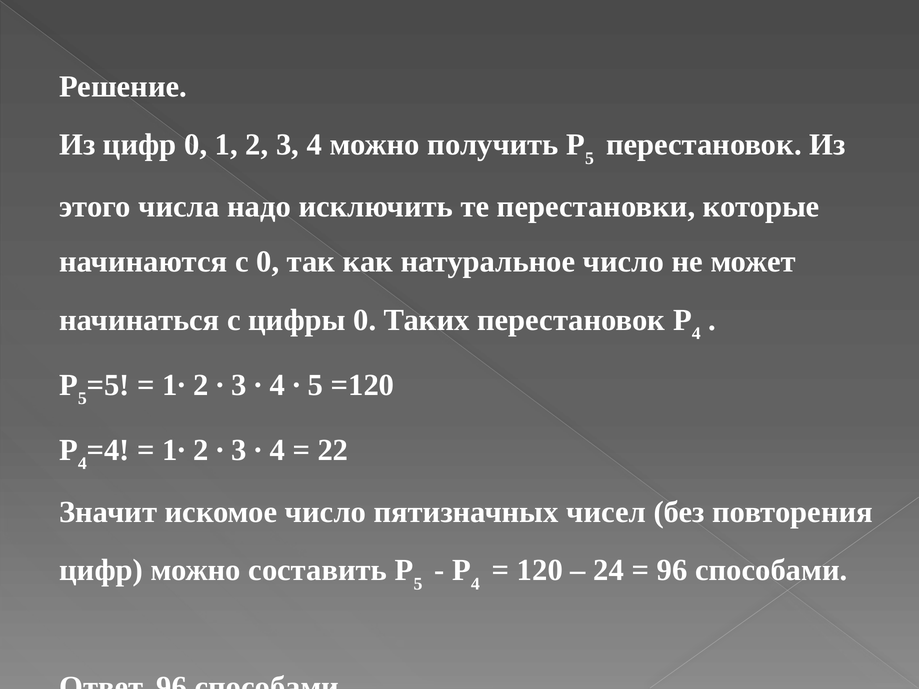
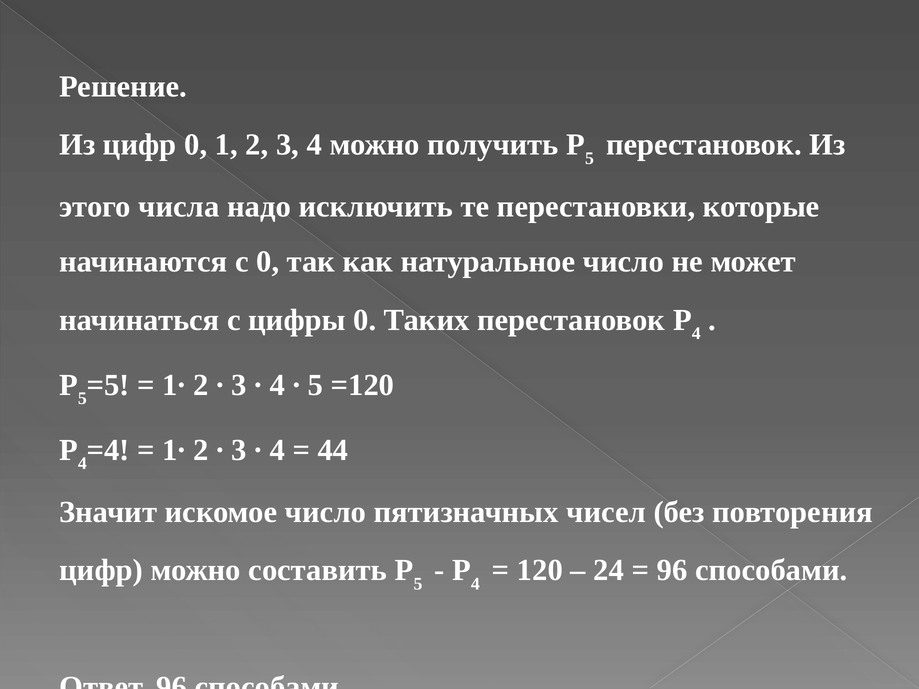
22: 22 -> 44 (333, 450)
